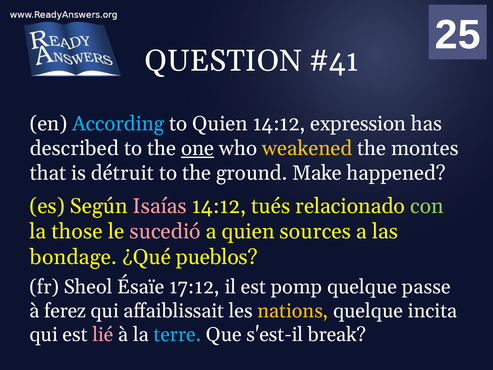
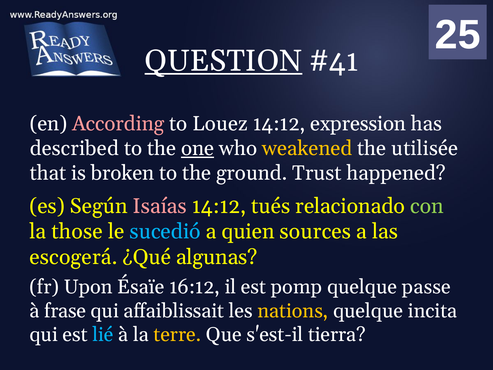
QUESTION underline: none -> present (223, 61)
According colour: light blue -> pink (118, 124)
to Quien: Quien -> Louez (220, 124)
montes: montes -> utilisée (425, 148)
détruit: détruit -> broken (123, 173)
Make: Make -> Trust (317, 173)
sucedió colour: pink -> light blue (165, 231)
bondage: bondage -> escogerá (73, 257)
pueblos: pueblos -> algunas (217, 257)
Sheol: Sheol -> Upon (88, 287)
17:12: 17:12 -> 16:12 (194, 287)
ferez: ferez -> frase (65, 311)
lié colour: pink -> light blue (103, 335)
terre colour: light blue -> yellow (177, 335)
break: break -> tierra (337, 335)
